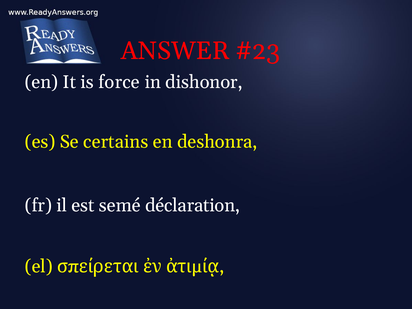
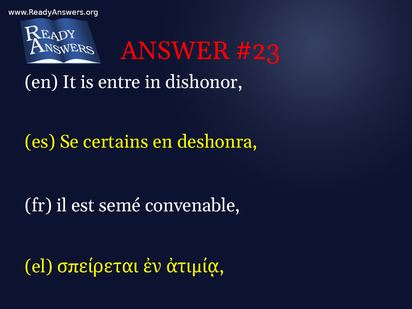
force: force -> entre (119, 82)
déclaration: déclaration -> convenable (193, 205)
